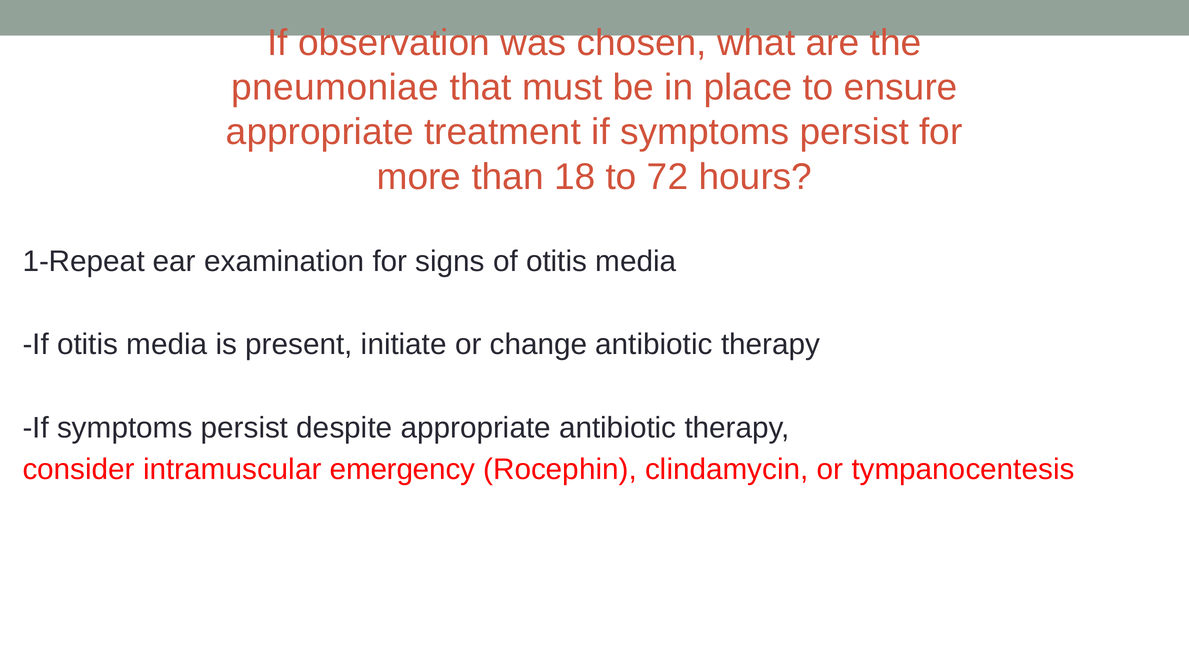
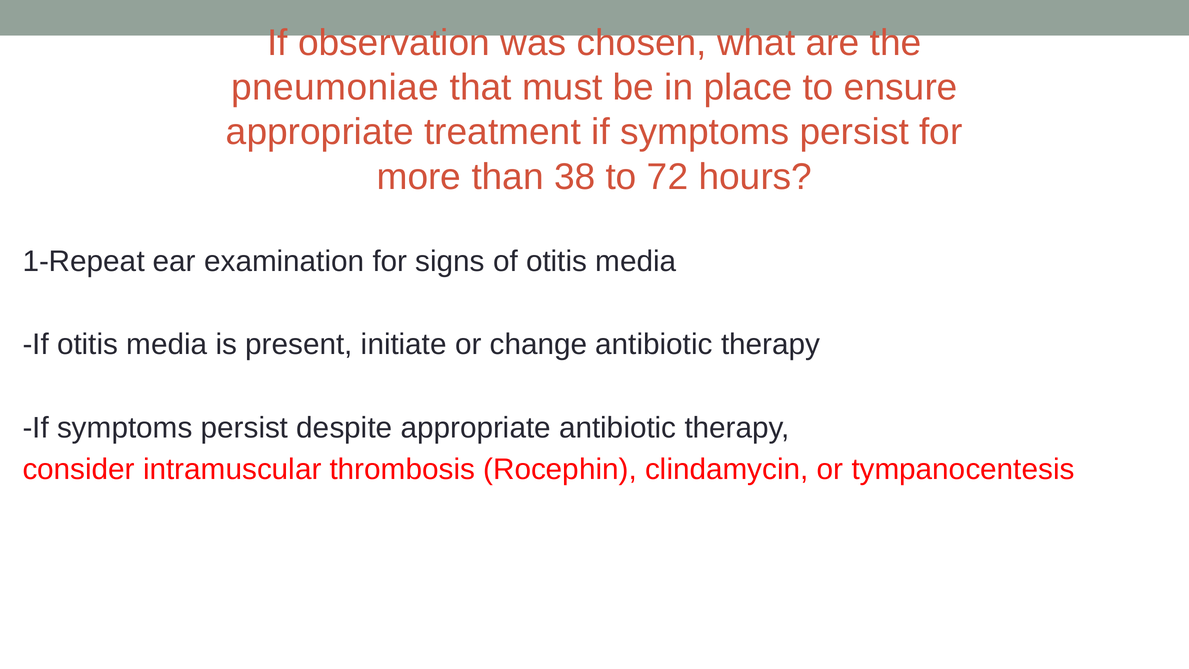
18: 18 -> 38 (575, 177)
emergency: emergency -> thrombosis (402, 469)
